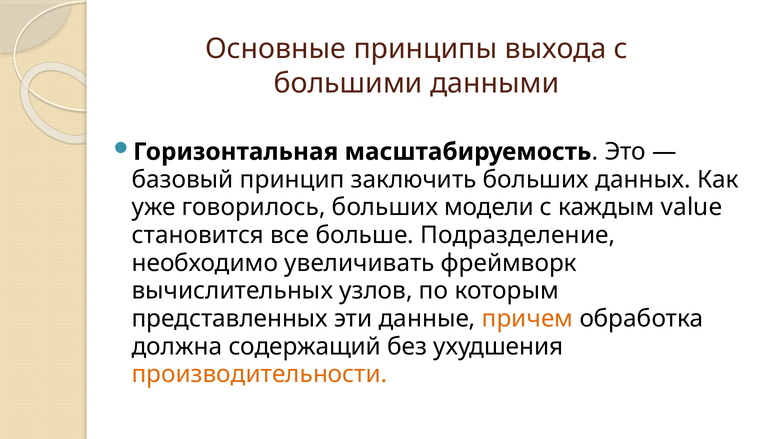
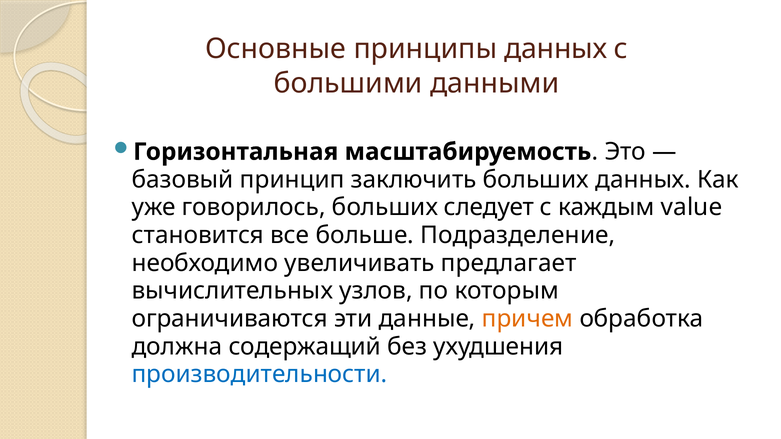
принципы выхода: выхода -> данных (556, 49)
модели: модели -> следует (489, 208)
фреймворк: фреймворк -> предлагает (509, 263)
представленных: представленных -> ограничиваются (230, 319)
производительности colour: orange -> blue (260, 375)
